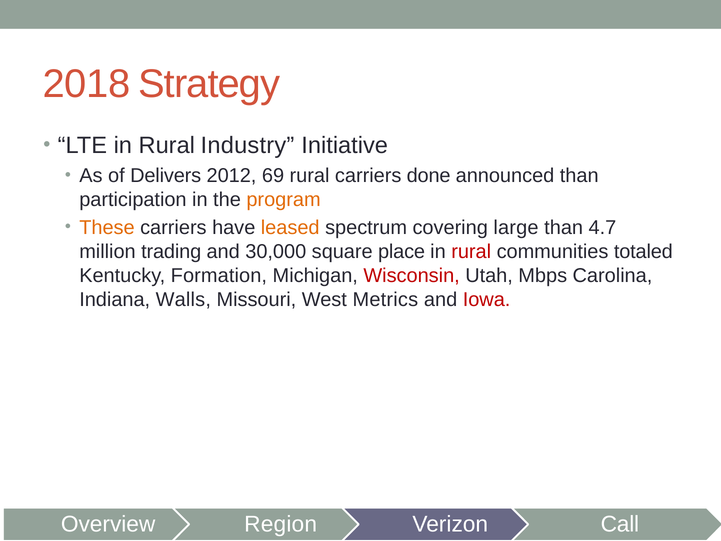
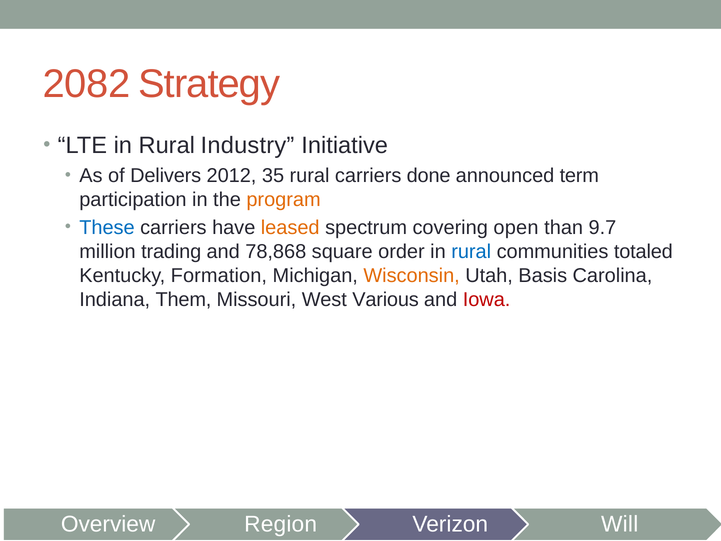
2018: 2018 -> 2082 (86, 84)
69: 69 -> 35 (273, 175)
announced than: than -> term (579, 175)
These colour: orange -> blue (107, 227)
large: large -> open (516, 227)
4.7: 4.7 -> 9.7 (602, 227)
30,000: 30,000 -> 78,868 (276, 251)
place: place -> order (401, 251)
rural colour: red -> blue (471, 251)
Wisconsin colour: red -> orange (412, 275)
Mbps: Mbps -> Basis (543, 275)
Walls: Walls -> Them (183, 299)
Metrics: Metrics -> Various (386, 299)
Call: Call -> Will (620, 524)
